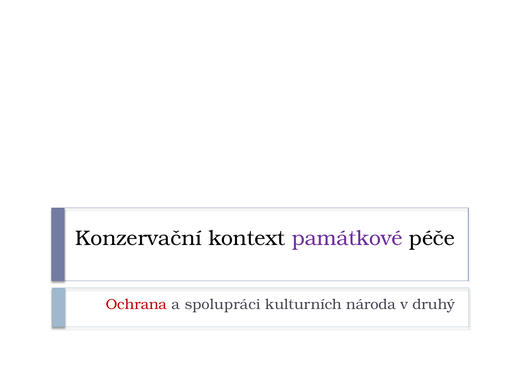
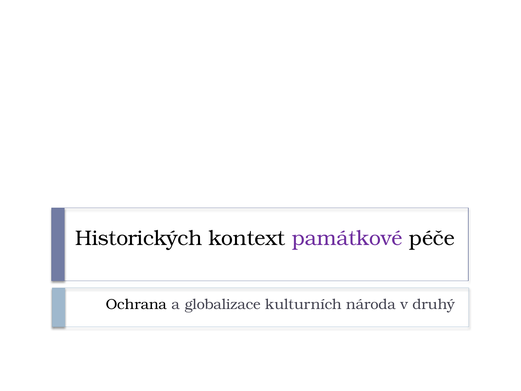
Konzervační: Konzervační -> Historických (139, 238)
Ochrana colour: red -> black (136, 304)
spolupráci: spolupráci -> globalizace (223, 304)
